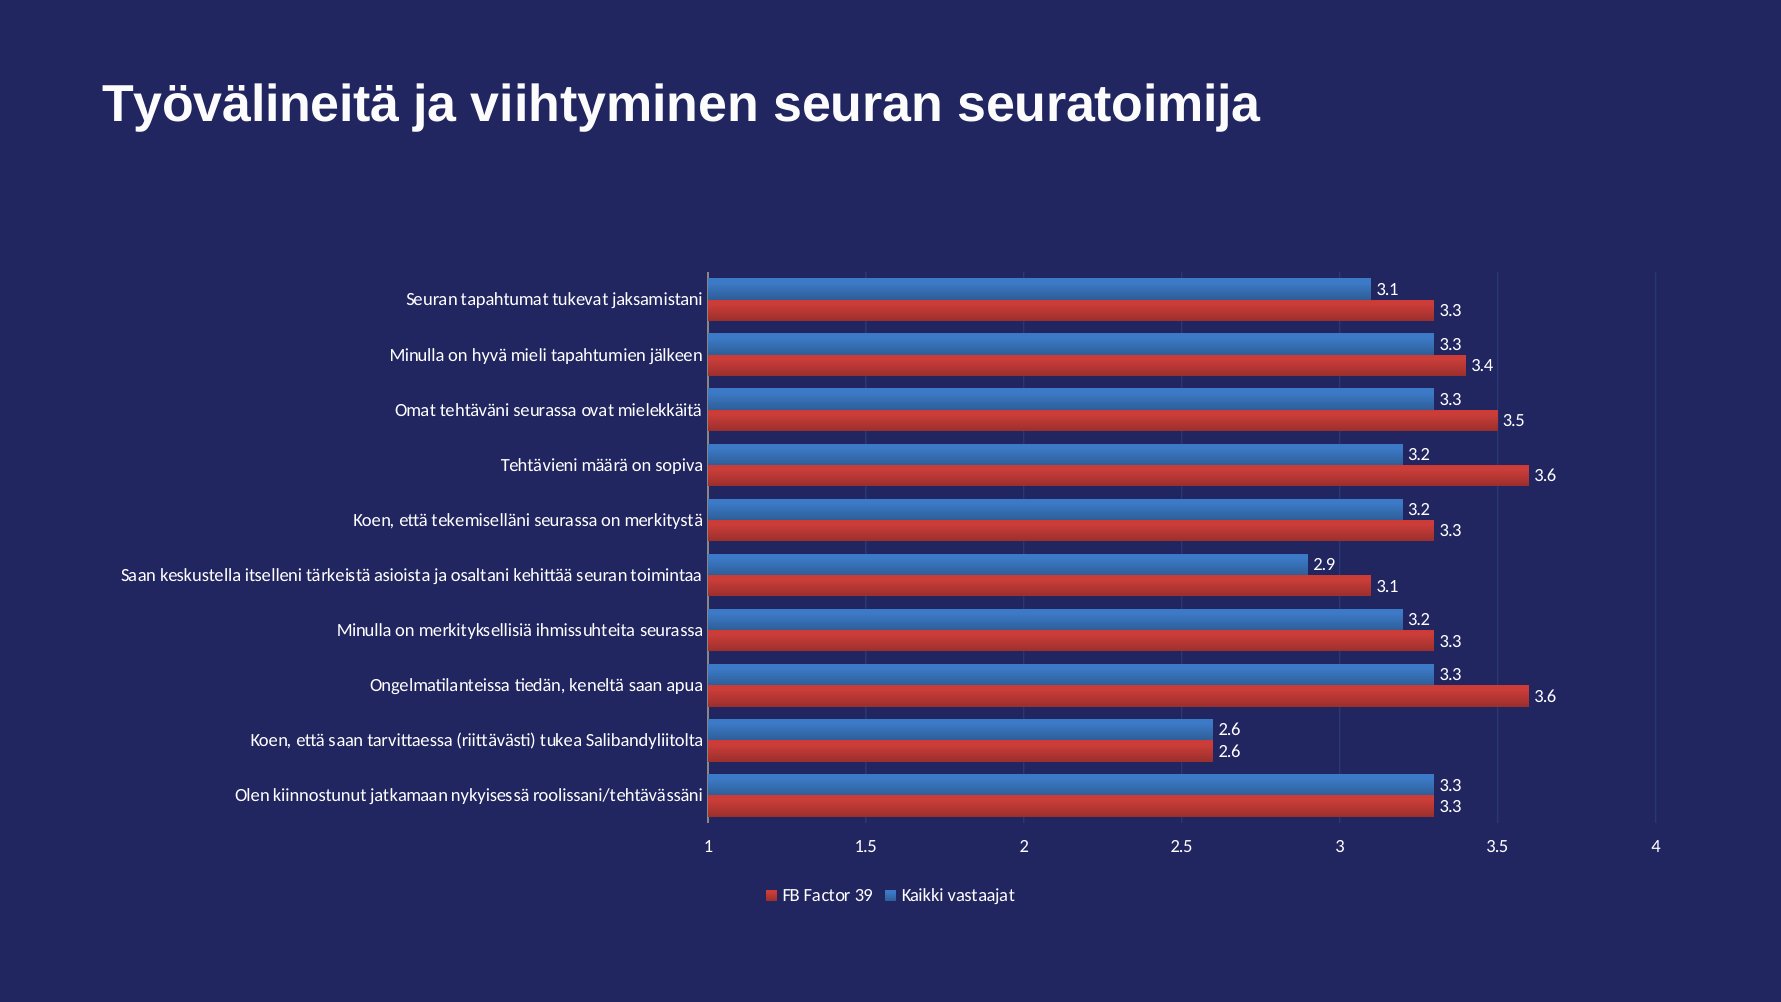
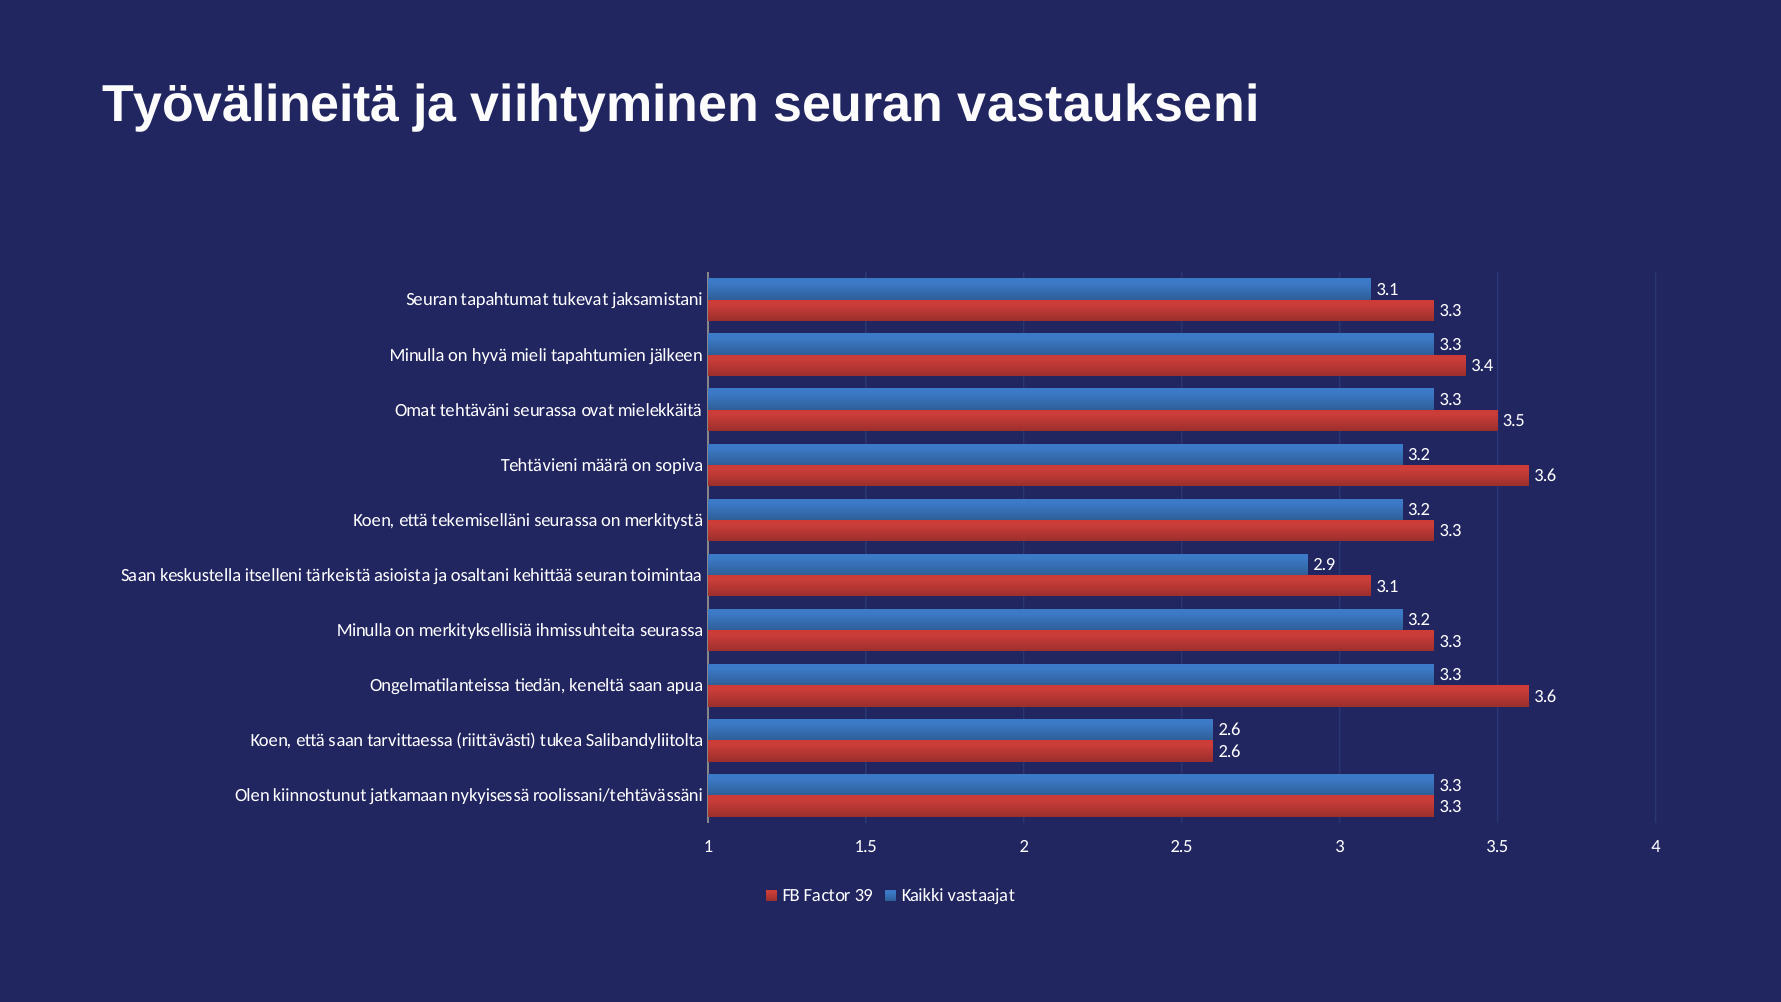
seuratoimija: seuratoimija -> vastaukseni (1109, 105)
